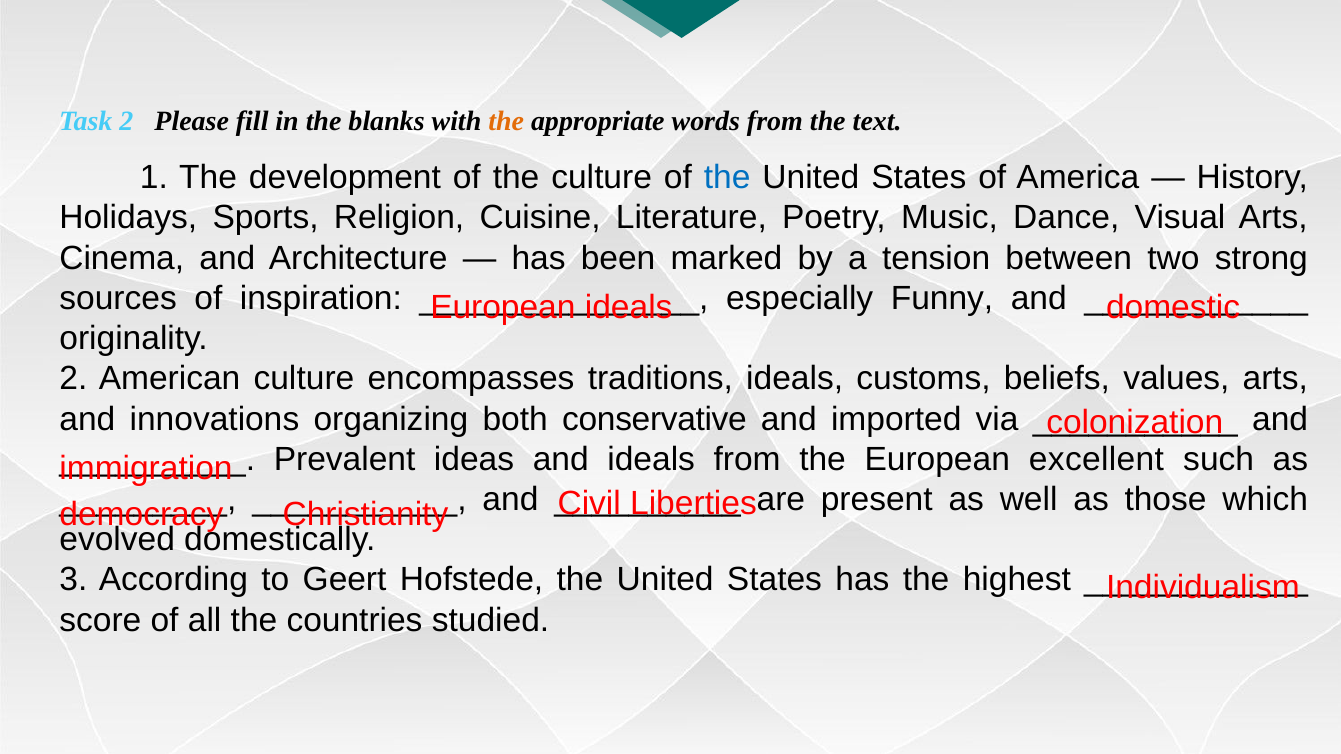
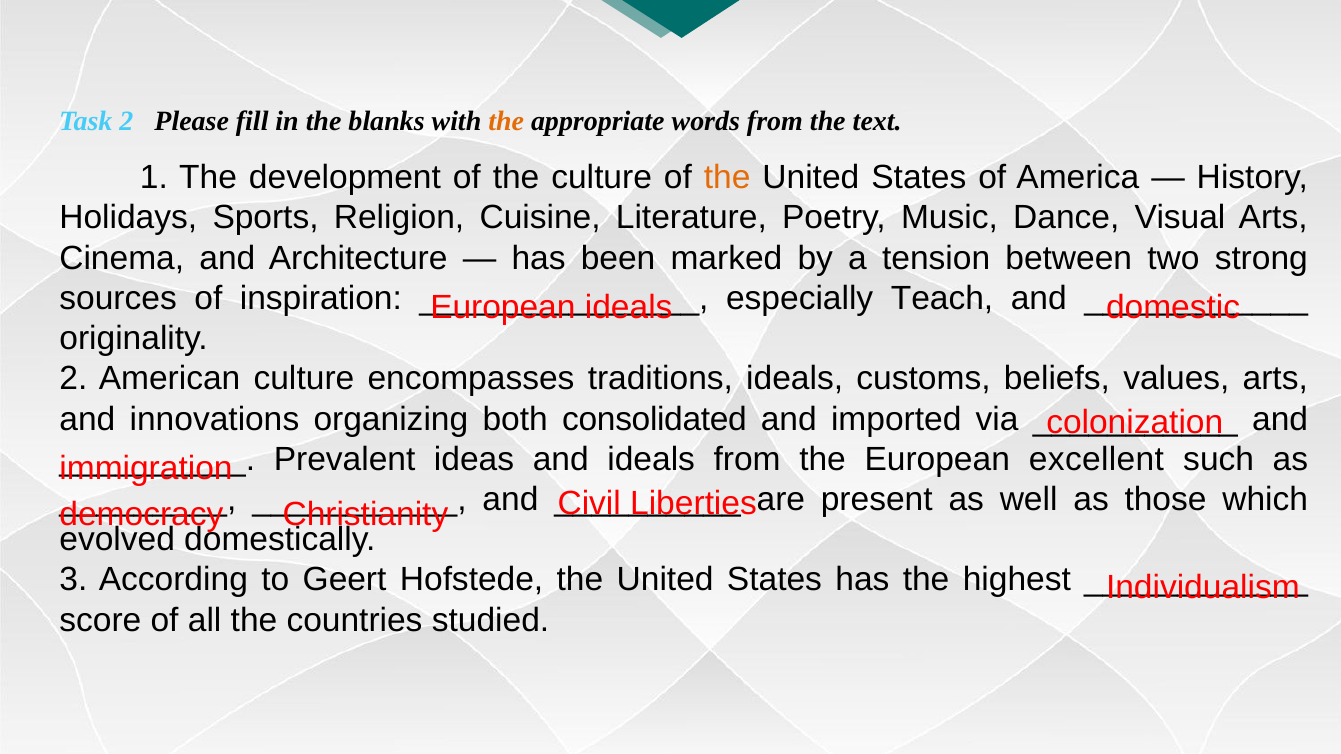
the colour: blue -> orange (727, 178)
Funny: Funny -> Teach (942, 298)
conservative: conservative -> consolidated (654, 419)
